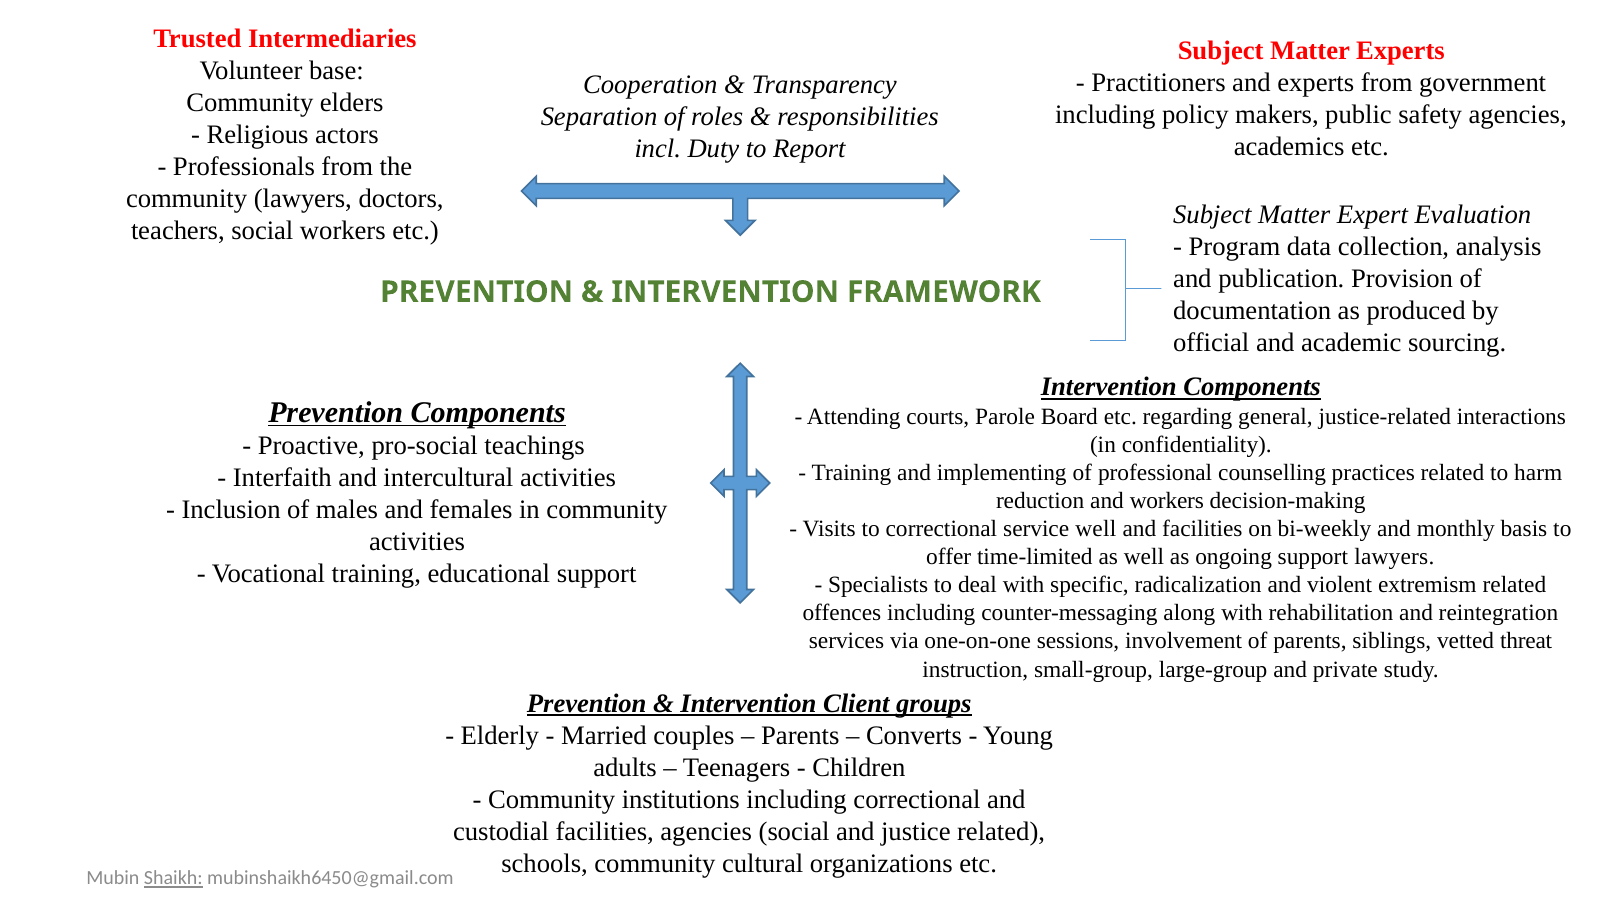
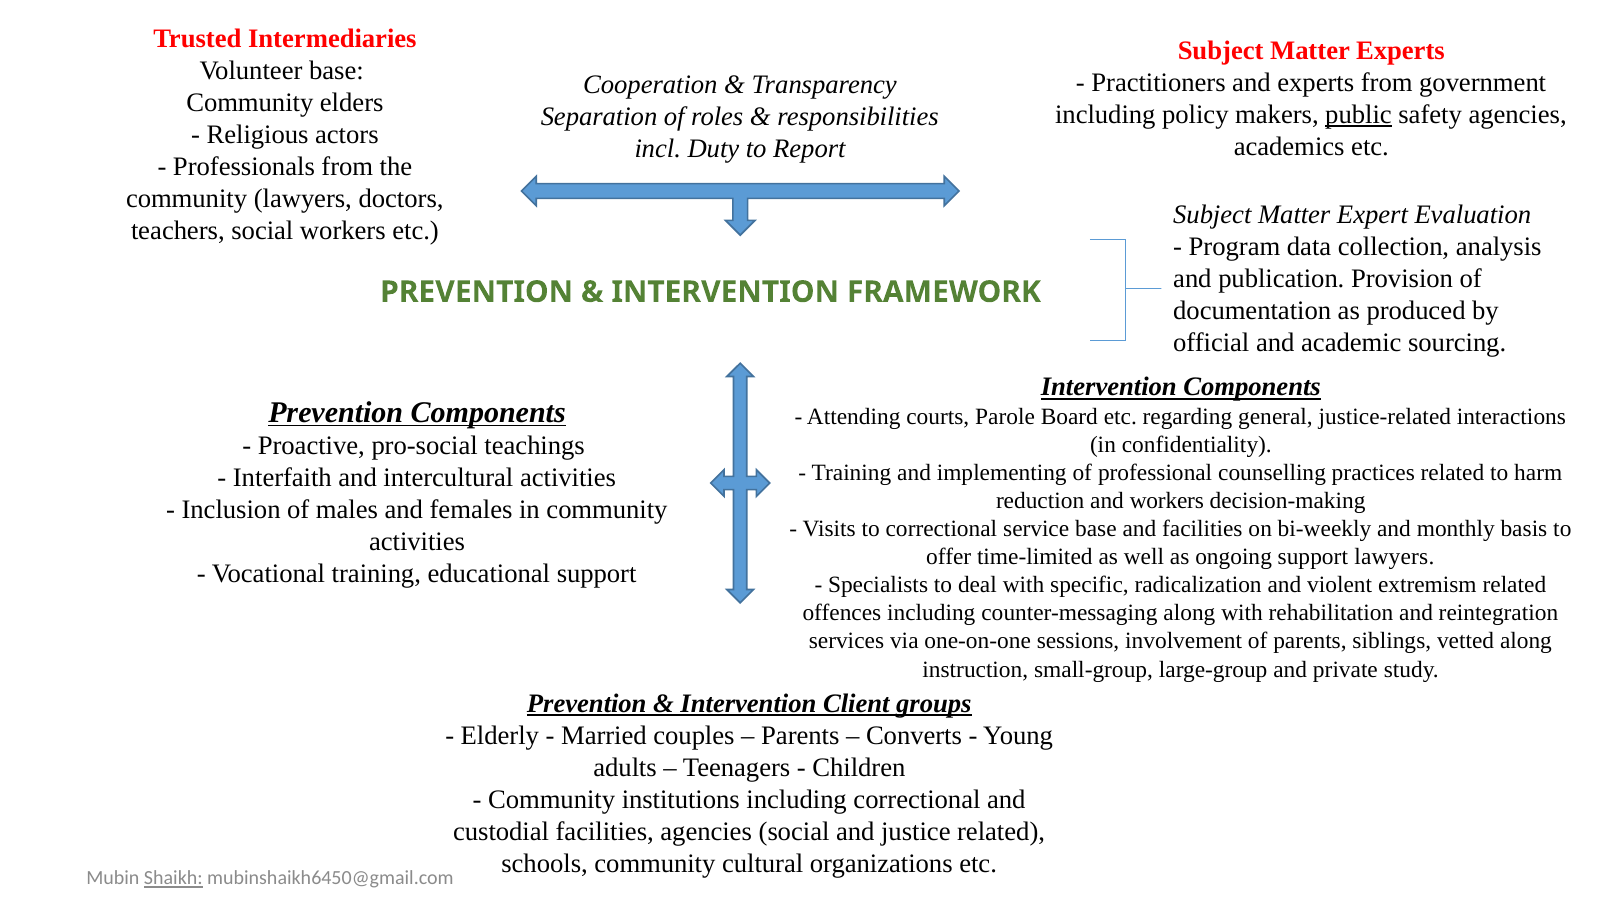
public underline: none -> present (1358, 115)
service well: well -> base (1096, 529)
vetted threat: threat -> along (1526, 641)
